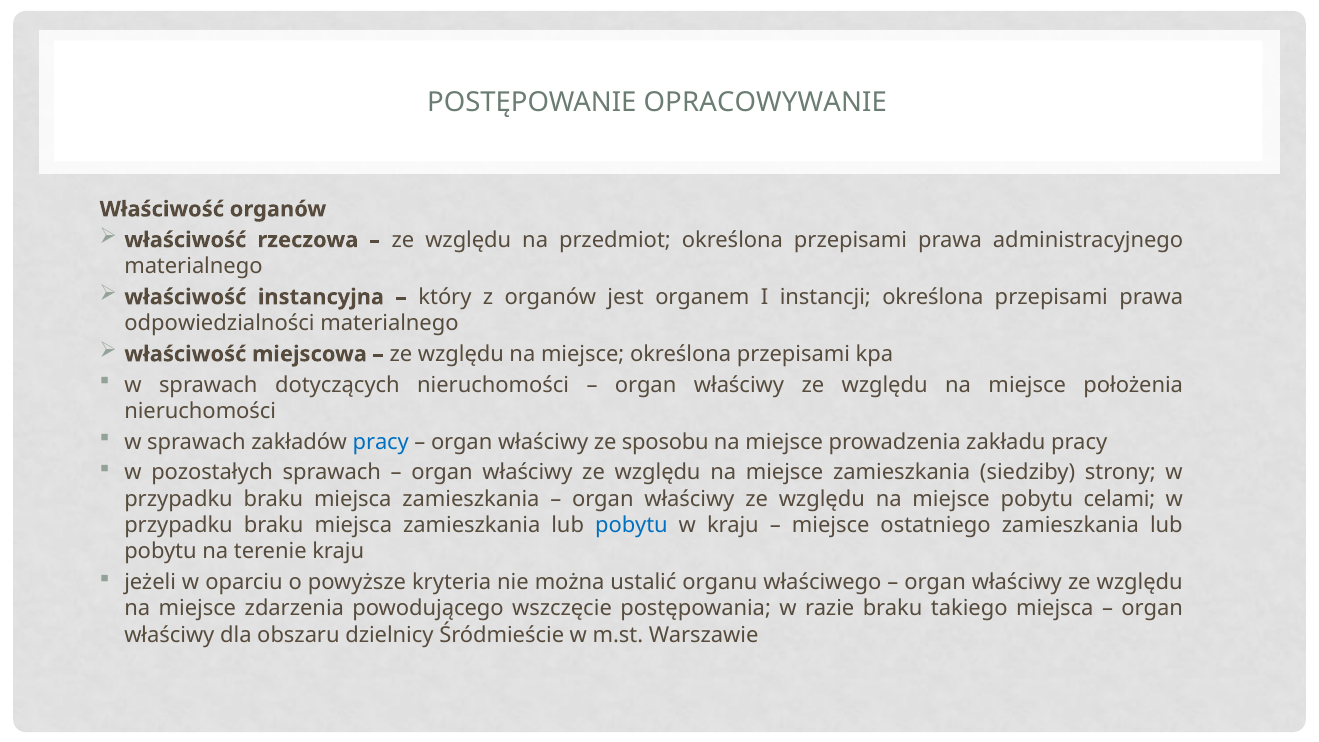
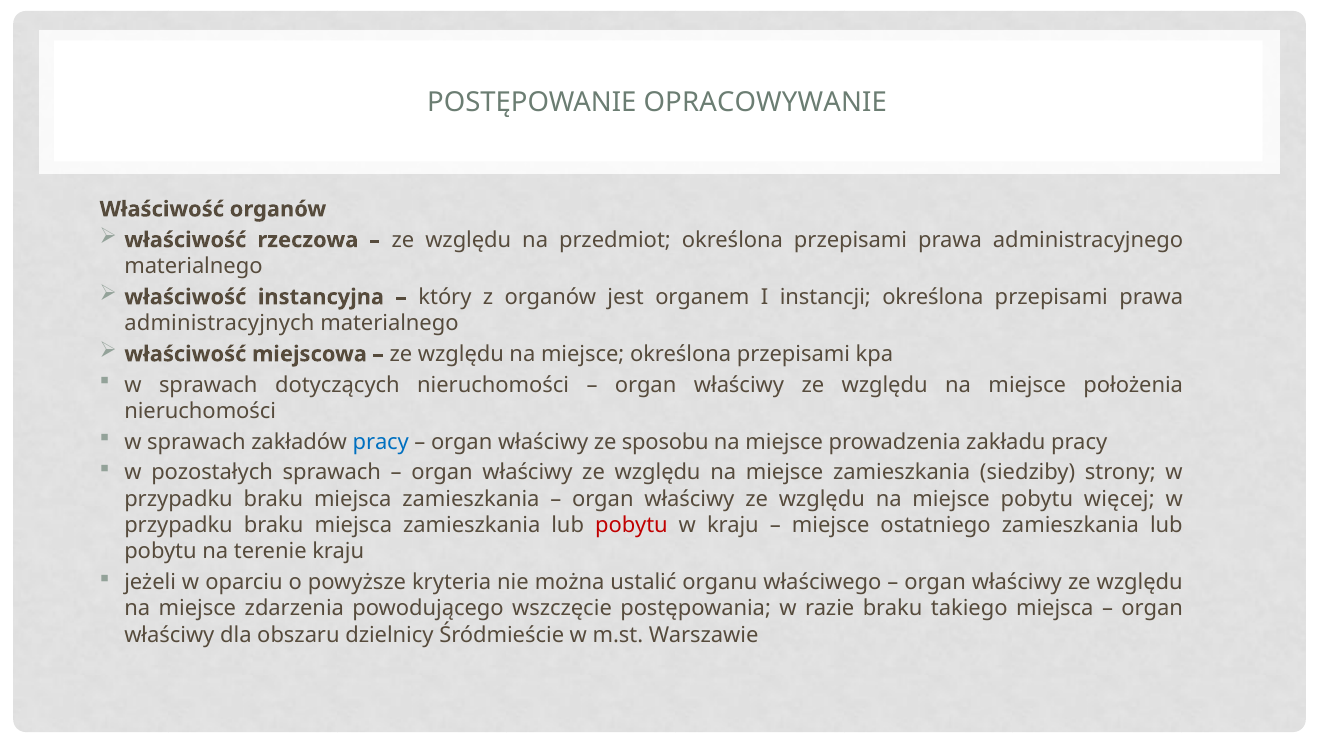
odpowiedzialności: odpowiedzialności -> administracyjnych (219, 323)
celami: celami -> więcej (1119, 499)
pobytu colour: blue -> red (631, 525)
